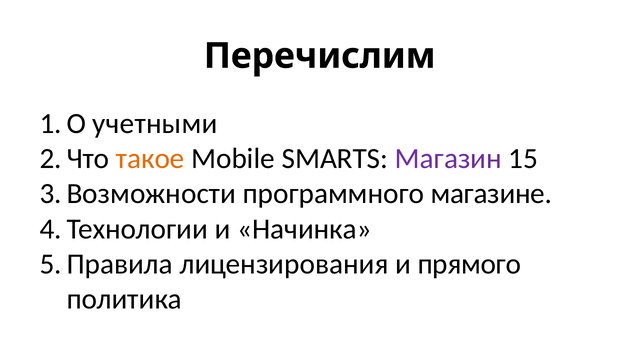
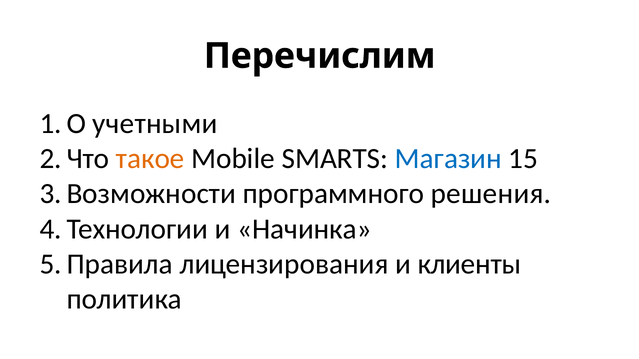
Магазин colour: purple -> blue (448, 159)
магазине: магазине -> решения (491, 194)
прямого: прямого -> клиенты (469, 264)
